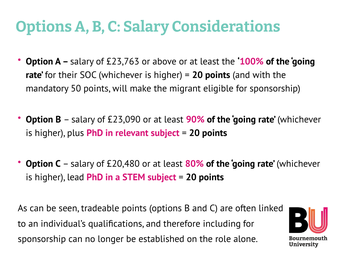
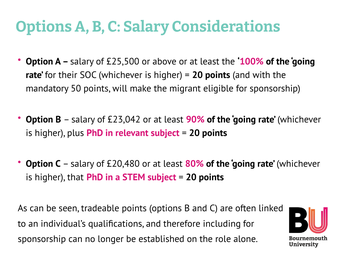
£23,763: £23,763 -> £25,500 (123, 61)
£23,090: £23,090 -> £23,042 (124, 119)
lead: lead -> that (75, 177)
